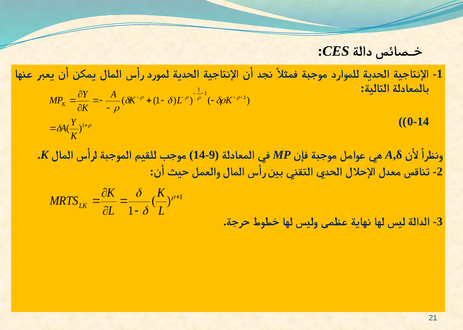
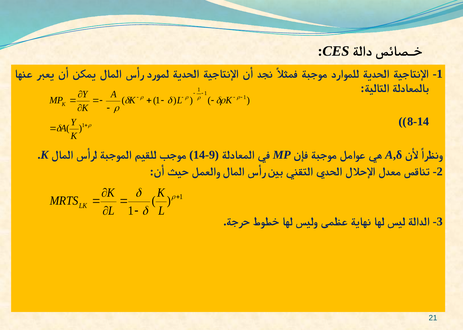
0-14: 0-14 -> 8-14 (418, 122)
